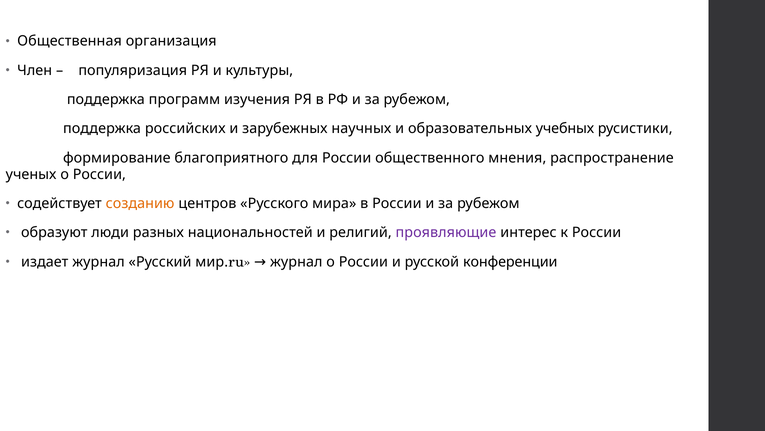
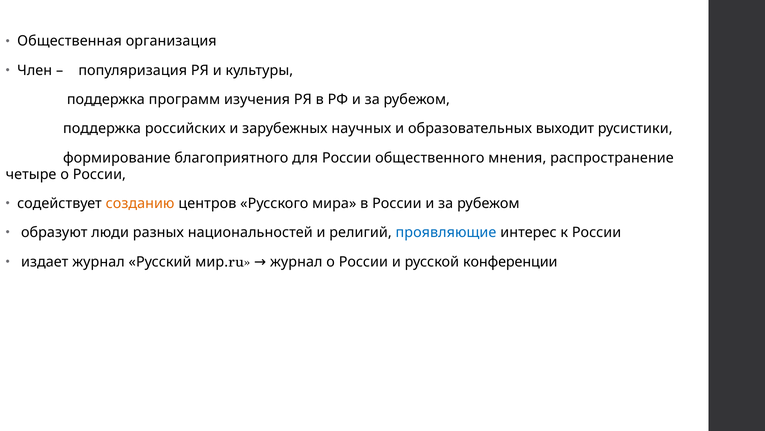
учебных: учебных -> выходит (565, 129)
ученых: ученых -> четыре (31, 174)
проявляющие colour: purple -> blue (446, 232)
